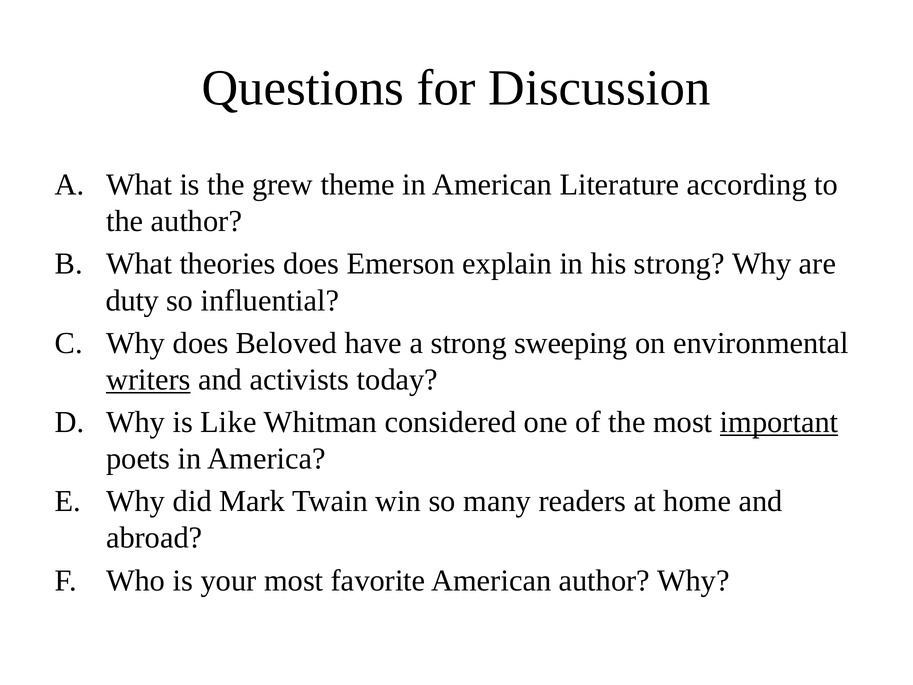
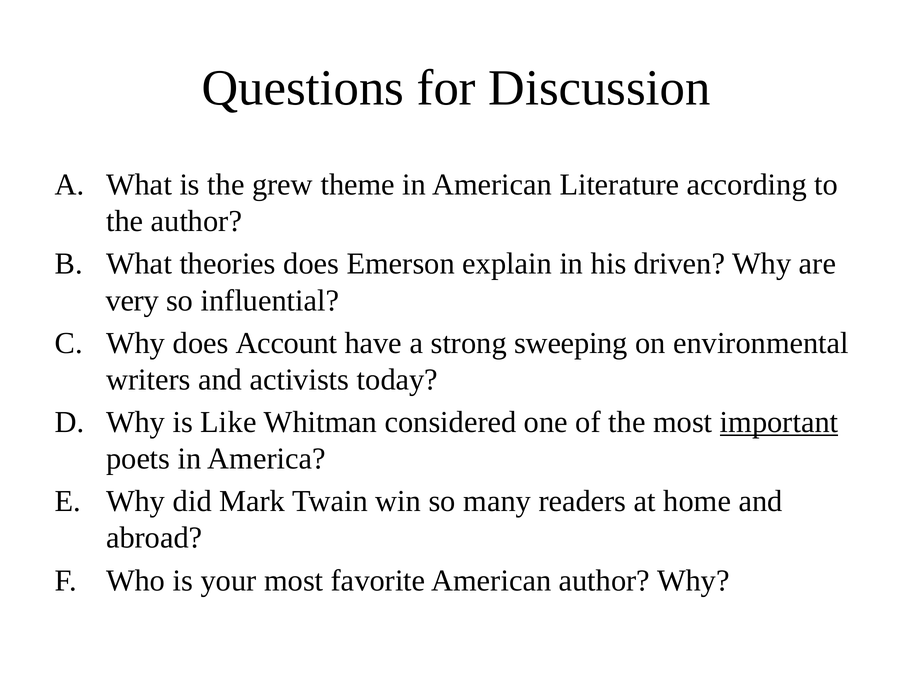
his strong: strong -> driven (680, 264)
duty: duty -> very (132, 300)
Beloved: Beloved -> Account (286, 343)
writers underline: present -> none (148, 379)
